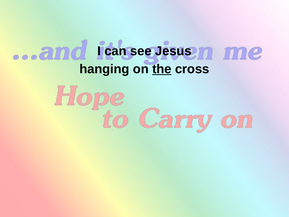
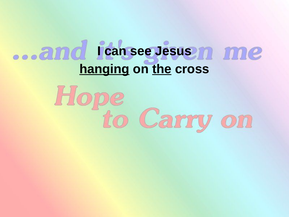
hanging underline: none -> present (104, 69)
